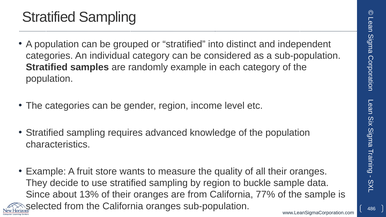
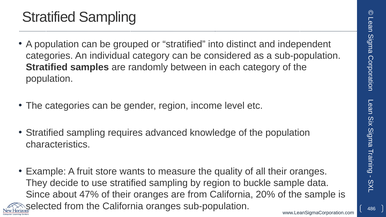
randomly example: example -> between (189, 67)
13%: 13% -> 47% (89, 195)
77%: 77% -> 20% (265, 195)
